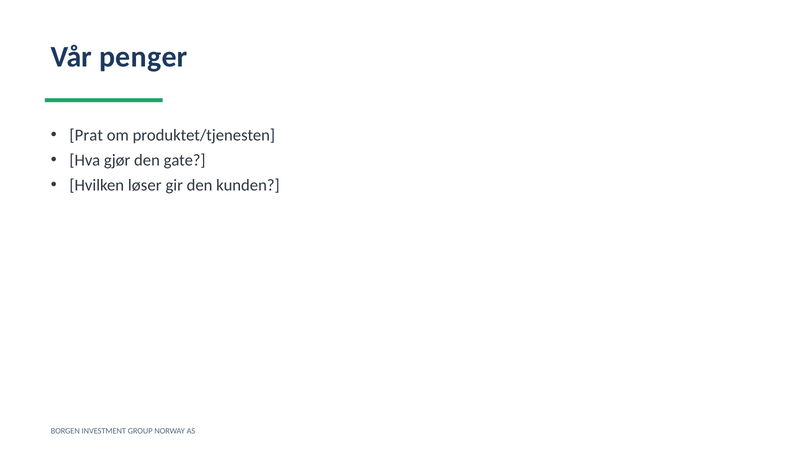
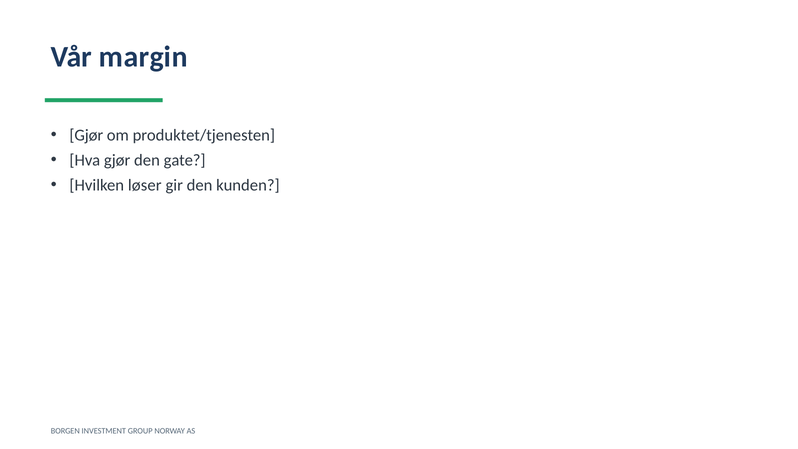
penger: penger -> margin (143, 57)
Prat: Prat -> Gjør (86, 135)
